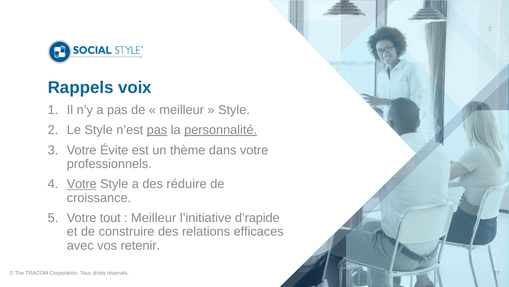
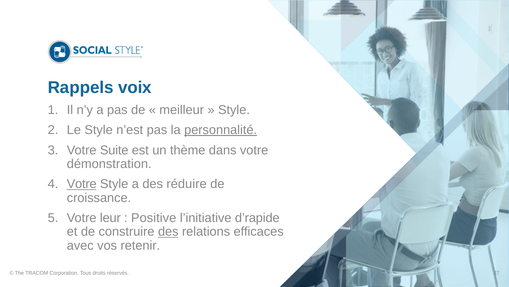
pas underline: present -> none (157, 130)
Évite: Évite -> Suite (114, 150)
professionnels: professionnels -> démonstration (109, 164)
tout: tout -> leur (110, 217)
Meilleur: Meilleur -> Positive (154, 217)
des underline: none -> present (168, 231)
